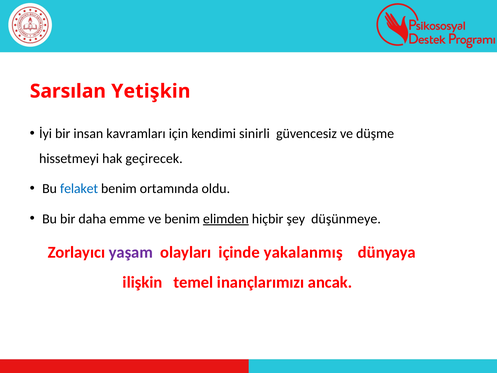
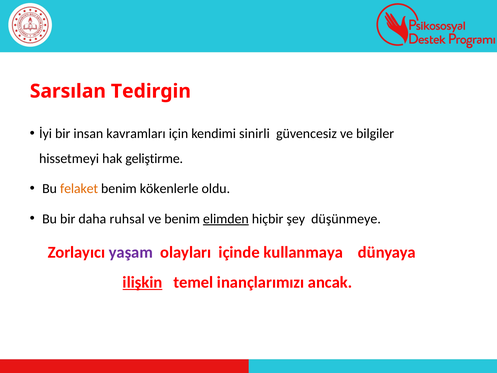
Yetişkin: Yetişkin -> Tedirgin (151, 91)
düşme: düşme -> bilgiler (375, 134)
geçirecek: geçirecek -> geliştirme (154, 159)
felaket colour: blue -> orange (79, 189)
ortamında: ortamında -> kökenlerle (169, 189)
emme: emme -> ruhsal (127, 219)
yakalanmış: yakalanmış -> kullanmaya (303, 252)
ilişkin underline: none -> present (142, 282)
